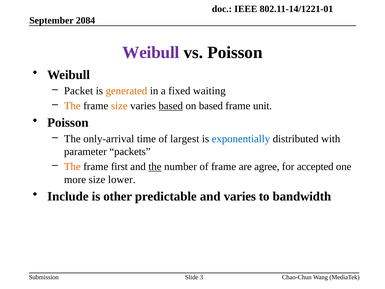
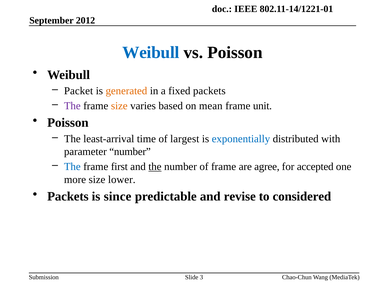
2084: 2084 -> 2012 (86, 21)
Weibull colour: purple -> blue (151, 53)
fixed waiting: waiting -> packets (209, 91)
The colour: orange -> purple (72, 106)
based underline: present -> none (171, 106)
on based: based -> mean (211, 106)
only-arrival: only-arrival -> least-arrival (109, 139)
parameter packets: packets -> number (130, 152)
The colour: orange -> blue (72, 167)
Include: Include -> Packets (68, 196)
other: other -> since (118, 196)
and varies: varies -> revise (240, 196)
bandwidth: bandwidth -> considered (302, 196)
